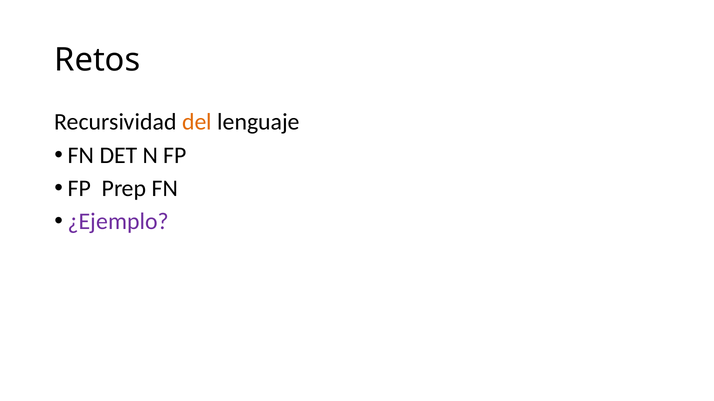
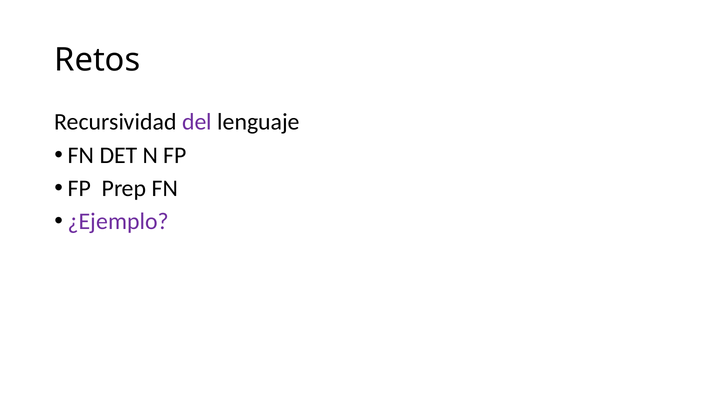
del colour: orange -> purple (197, 122)
